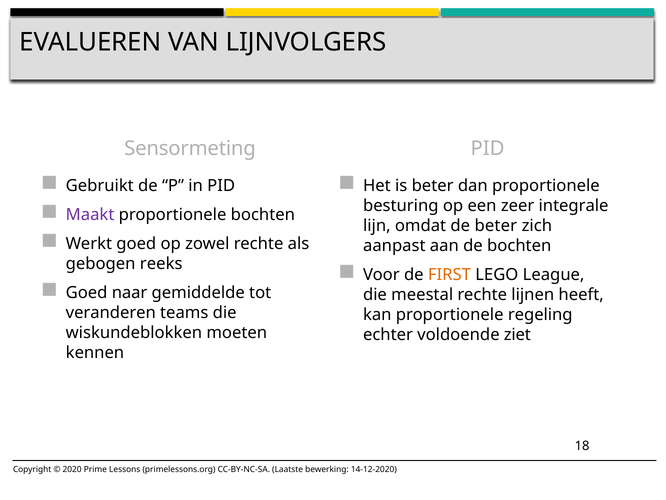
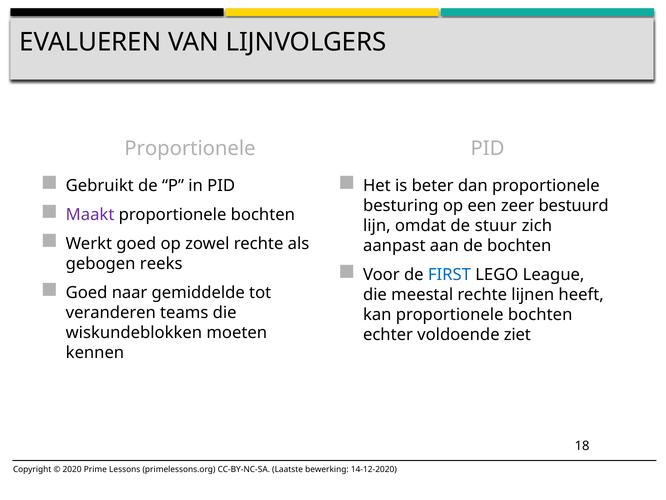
Sensormeting: Sensormeting -> Proportionele (190, 148)
integrale: integrale -> bestuurd (574, 206)
de beter: beter -> stuur (496, 226)
FIRST colour: orange -> blue (449, 274)
kan proportionele regeling: regeling -> bochten (540, 314)
